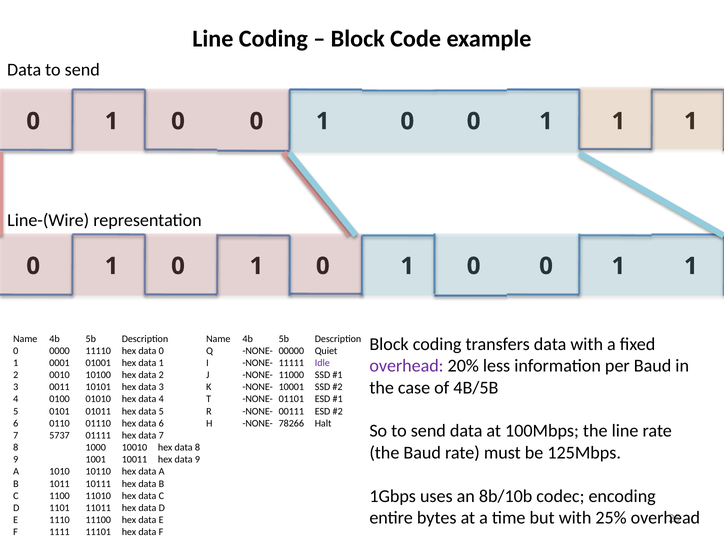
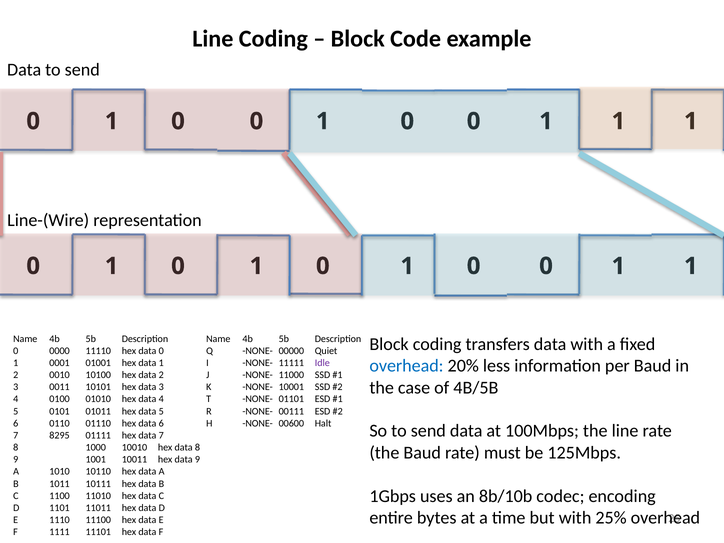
overhead colour: purple -> blue (406, 366)
78266: 78266 -> 00600 (291, 423)
5737: 5737 -> 8295 (60, 435)
